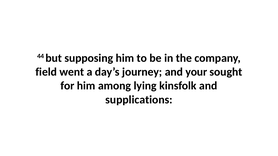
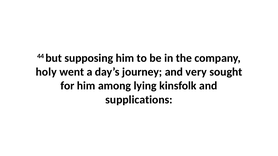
field: field -> holy (46, 72)
your: your -> very (196, 72)
